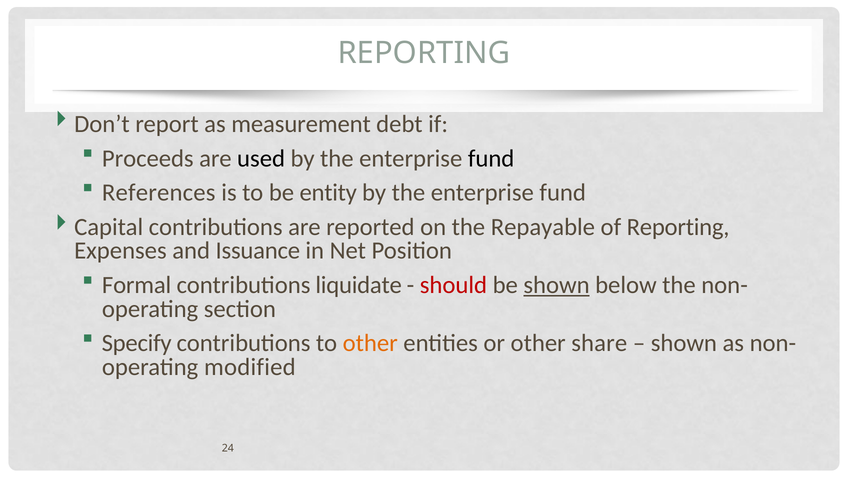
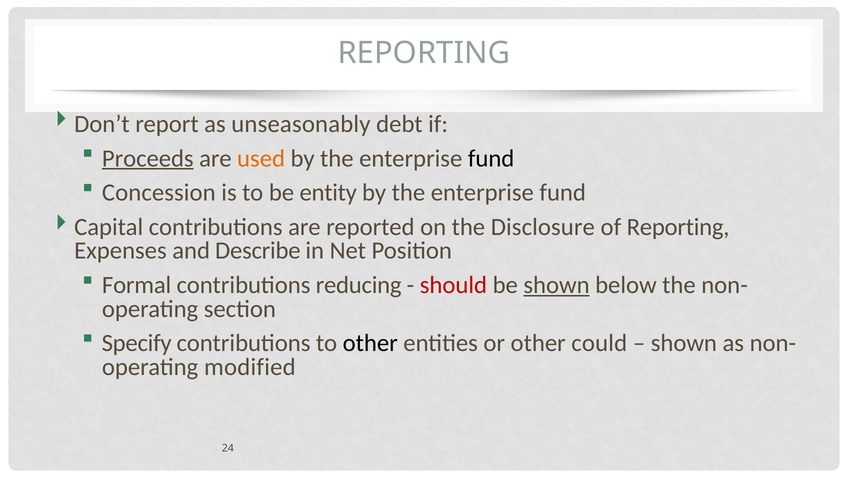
measurement: measurement -> unseasonably (301, 124)
Proceeds underline: none -> present (148, 158)
used colour: black -> orange (261, 158)
References: References -> Concession (159, 193)
Repayable: Repayable -> Disclosure (543, 227)
Issuance: Issuance -> Describe (258, 251)
liquidate: liquidate -> reducing (359, 285)
other colour: orange -> black (370, 343)
share: share -> could (599, 343)
